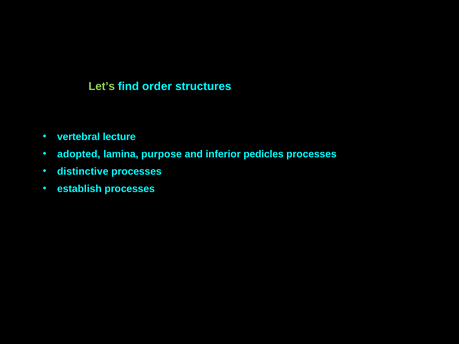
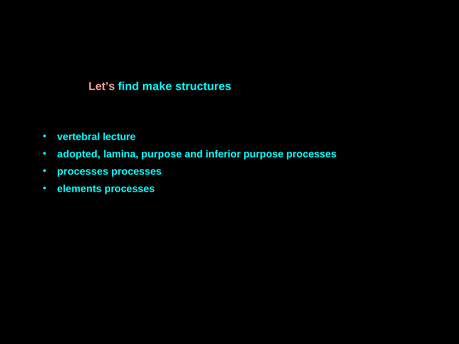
Let’s colour: light green -> pink (102, 86)
order: order -> make (157, 86)
inferior pedicles: pedicles -> purpose (264, 154)
distinctive: distinctive -> processes (83, 172)
establish: establish -> elements (79, 189)
